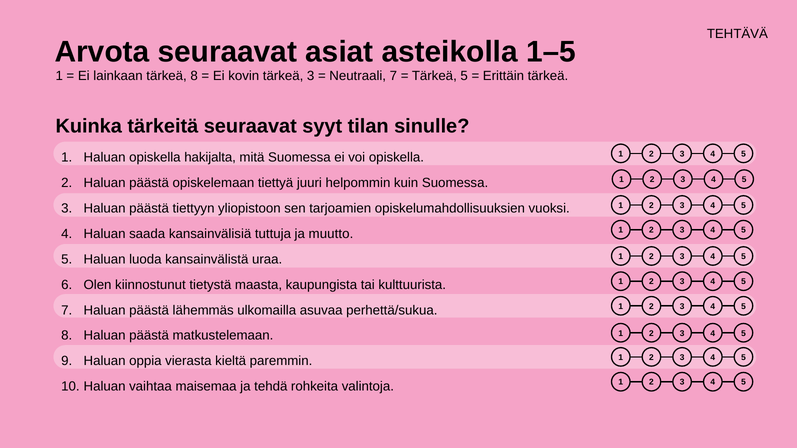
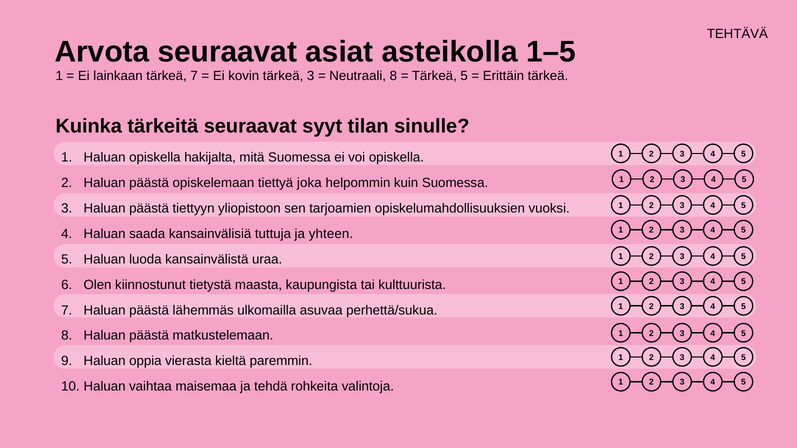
tärkeä 8: 8 -> 7 (194, 76)
Neutraali 7: 7 -> 8 (393, 76)
juuri: juuri -> joka (309, 183)
muutto: muutto -> yhteen (331, 234)
